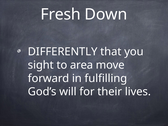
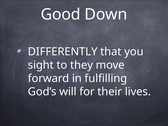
Fresh: Fresh -> Good (61, 14)
area: area -> they (82, 65)
